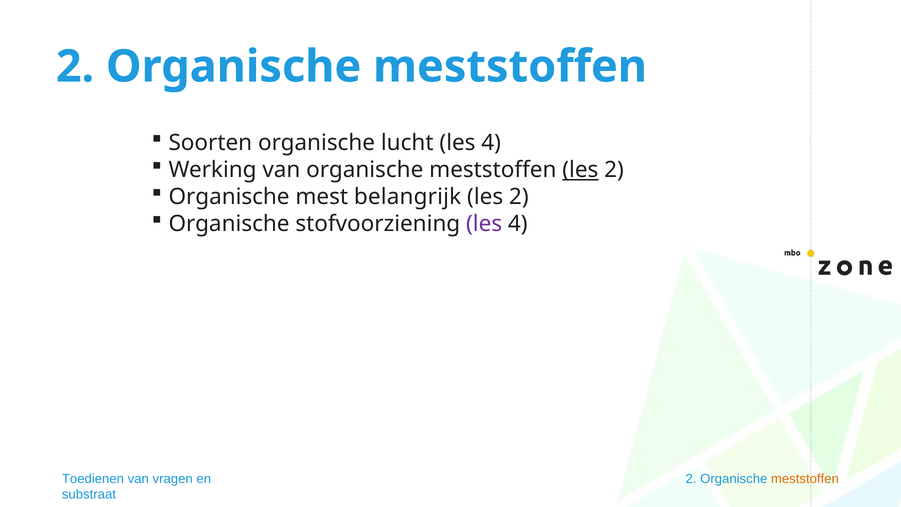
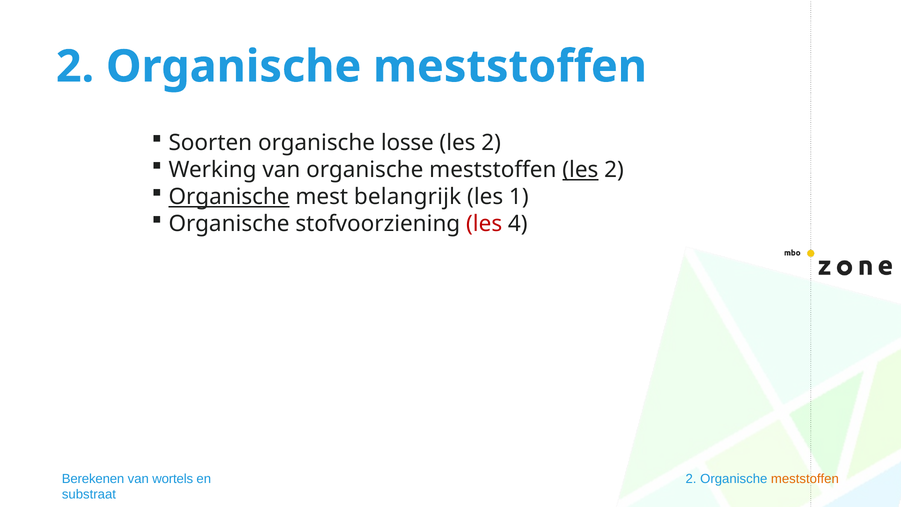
lucht: lucht -> losse (407, 143)
4: 4 -> 2 (491, 143)
Organische underline: none -> present (229, 197)
2: 2 -> 1 (519, 197)
les colour: purple -> red (484, 224)
Toedienen: Toedienen -> Berekenen (93, 479)
vragen: vragen -> wortels (173, 479)
